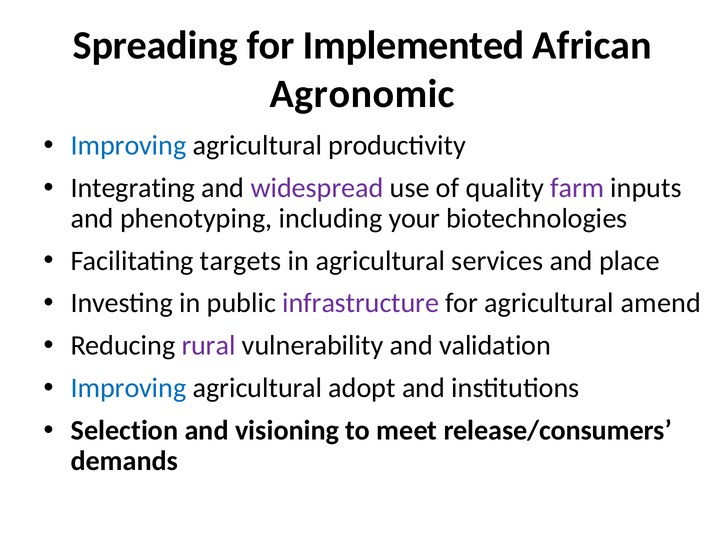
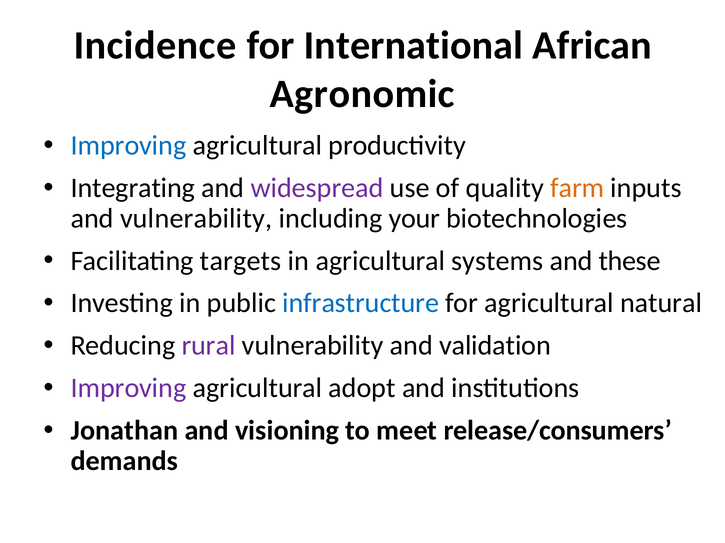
Spreading: Spreading -> Incidence (155, 46)
Implemented: Implemented -> International (413, 46)
farm colour: purple -> orange (577, 188)
and phenotyping: phenotyping -> vulnerability (196, 219)
services: services -> systems (497, 261)
place: place -> these (630, 261)
infrastructure colour: purple -> blue (361, 304)
amend: amend -> natural (661, 304)
Improving colour: blue -> purple (129, 389)
Selection: Selection -> Jonathan (124, 431)
